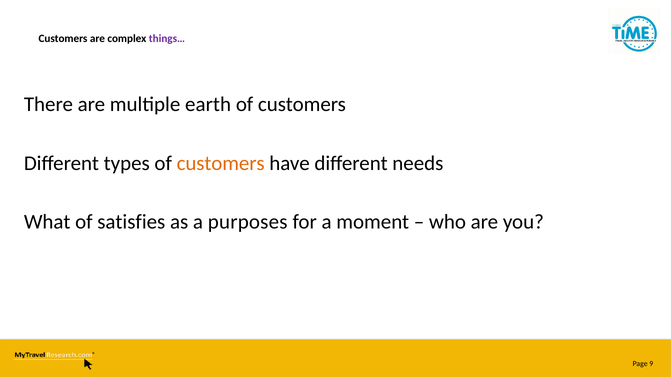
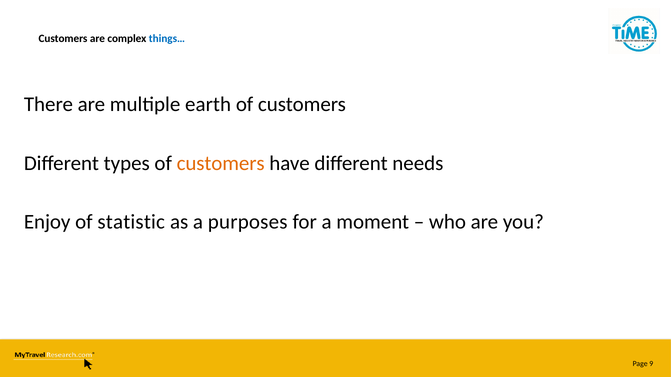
things… colour: purple -> blue (167, 39)
What: What -> Enjoy (47, 222)
satisfies: satisfies -> statistic (131, 222)
